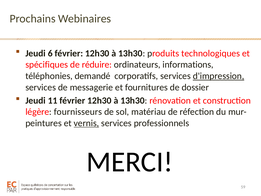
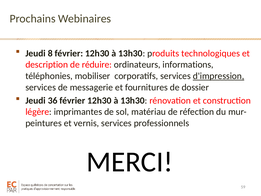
6: 6 -> 8 (50, 53)
spécifiques: spécifiques -> description (47, 65)
demandé: demandé -> mobiliser (93, 76)
11: 11 -> 36 (53, 100)
fournisseurs: fournisseurs -> imprimantes (78, 112)
vernis underline: present -> none (86, 123)
